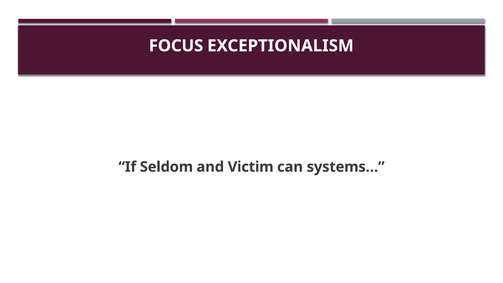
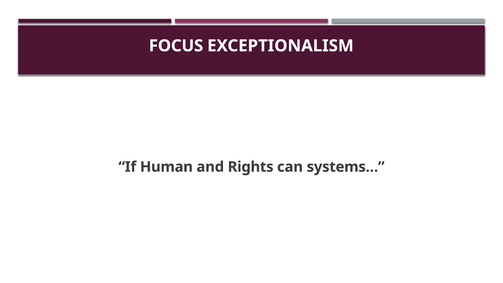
Seldom: Seldom -> Human (166, 167)
Victim: Victim -> Rights (251, 167)
